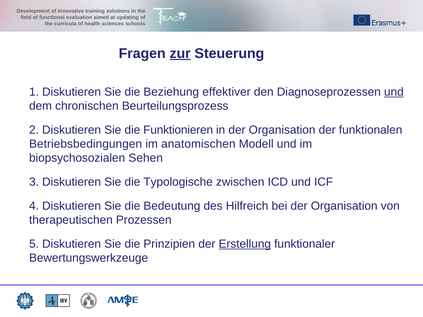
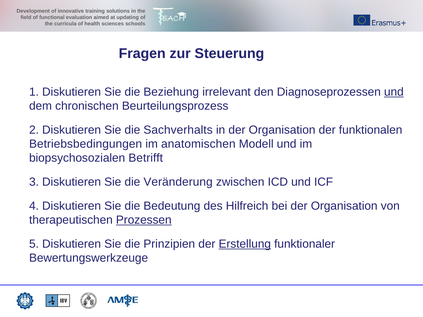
zur underline: present -> none (180, 54)
effektiver: effektiver -> irrelevant (227, 92)
Funktionieren: Funktionieren -> Sachverhalts (178, 130)
Sehen: Sehen -> Betrifft (146, 158)
Typologische: Typologische -> Veränderung (178, 182)
Prozessen underline: none -> present (144, 220)
